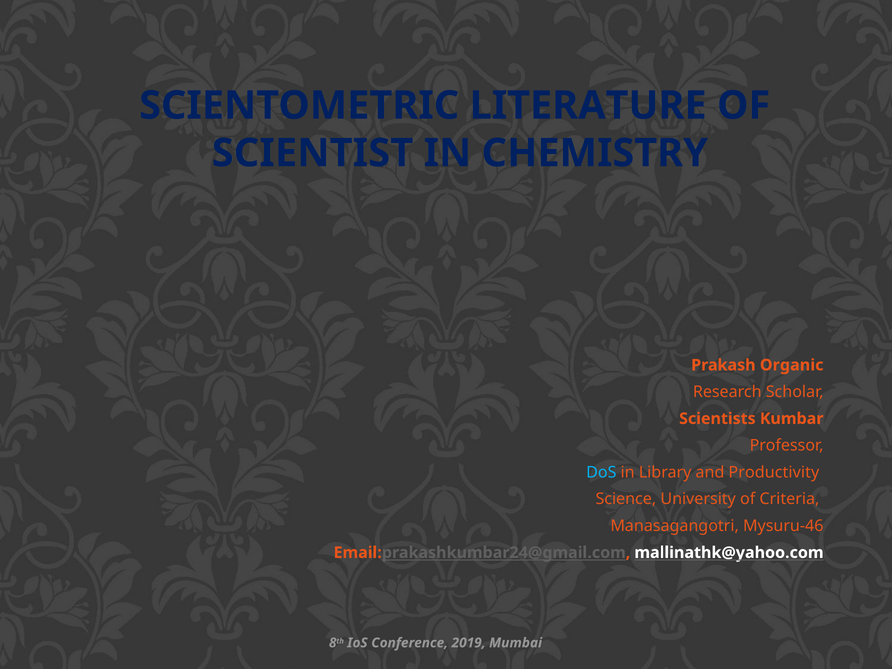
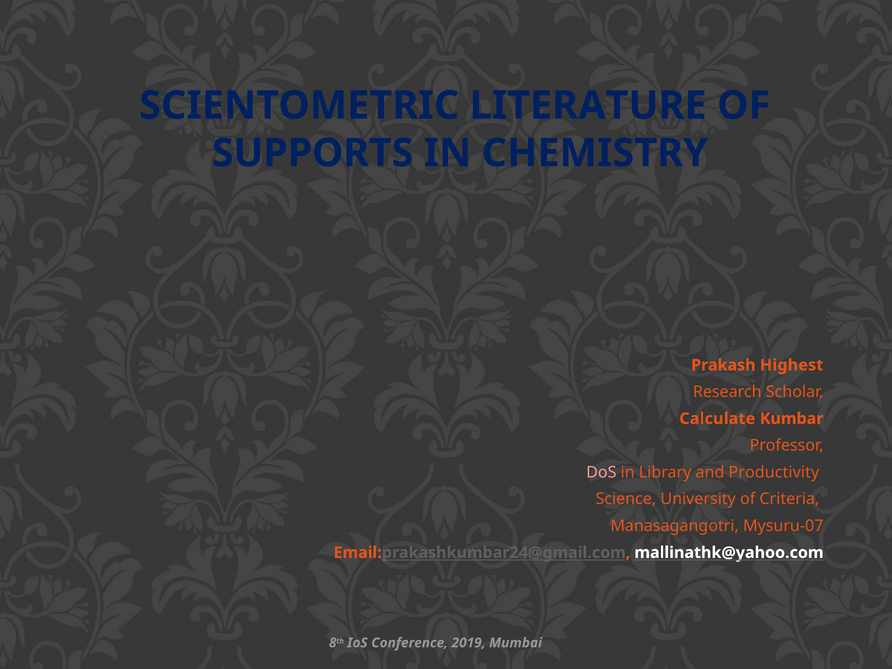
SCIENTIST: SCIENTIST -> SUPPORTS (313, 153)
Organic: Organic -> Highest (792, 365)
Scientists: Scientists -> Calculate (717, 419)
DoS colour: light blue -> pink (601, 472)
Mysuru-46: Mysuru-46 -> Mysuru-07 (783, 526)
